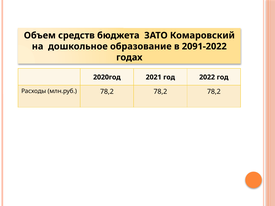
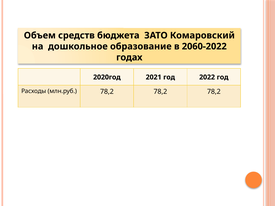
2091-2022: 2091-2022 -> 2060-2022 (204, 46)
